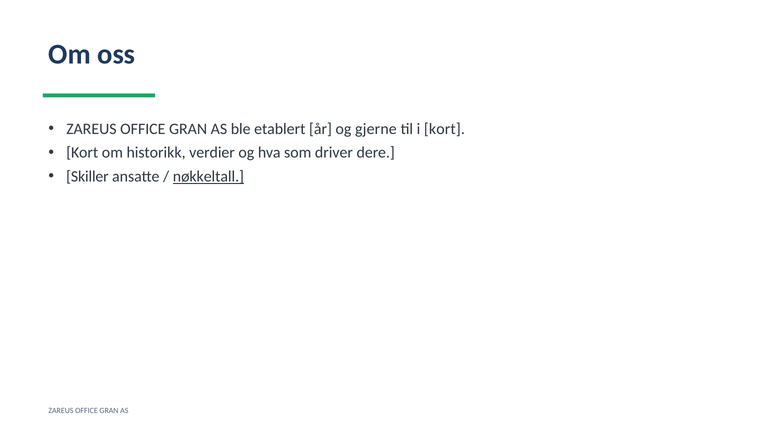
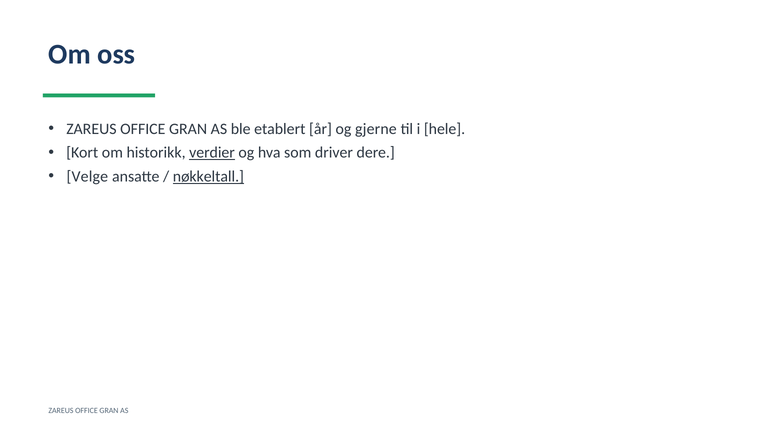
i kort: kort -> hele (445, 129)
verdier underline: none -> present (212, 153)
Skiller: Skiller -> Velge (87, 176)
